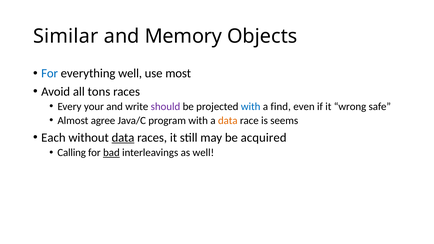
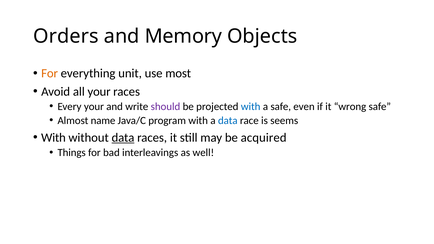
Similar: Similar -> Orders (66, 36)
For colour: blue -> orange (50, 73)
everything well: well -> unit (130, 73)
all tons: tons -> your (99, 92)
a find: find -> safe (281, 107)
agree: agree -> name (103, 121)
data colour: orange -> blue (228, 121)
Each: Each -> With (53, 138)
Calling: Calling -> Things (72, 153)
bad underline: present -> none (111, 153)
